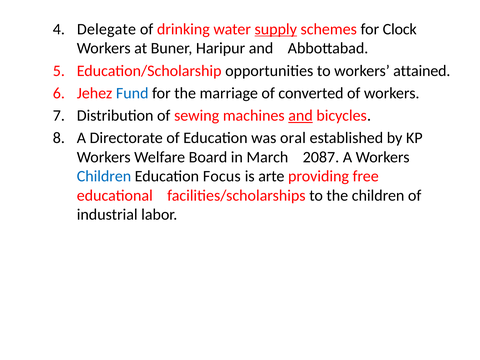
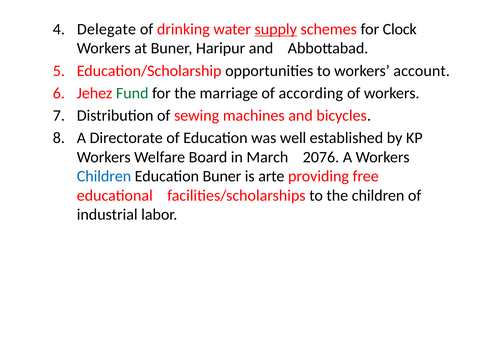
attained: attained -> account (422, 71)
Fund colour: blue -> green (132, 93)
converted: converted -> according (311, 93)
and underline: present -> none (301, 116)
oral: oral -> well (293, 138)
2087: 2087 -> 2076 (321, 157)
Education Focus: Focus -> Buner (222, 176)
